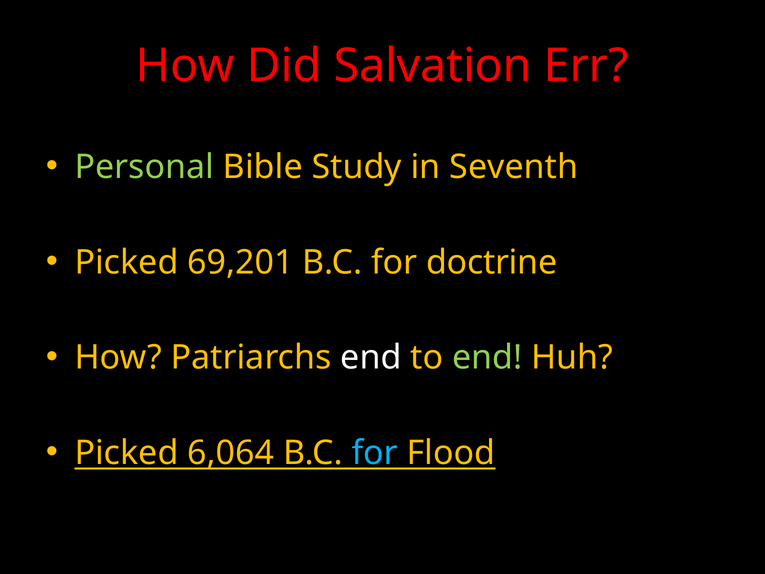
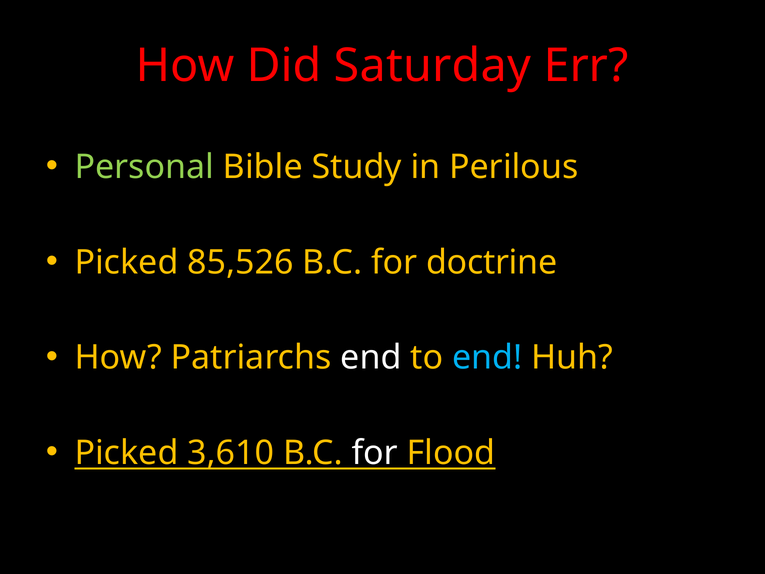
Salvation: Salvation -> Saturday (432, 66)
Seventh: Seventh -> Perilous (514, 167)
69,201: 69,201 -> 85,526 (240, 262)
end colour: light green -> light blue (487, 357)
6,064: 6,064 -> 3,610 (231, 453)
for colour: light blue -> white (375, 453)
